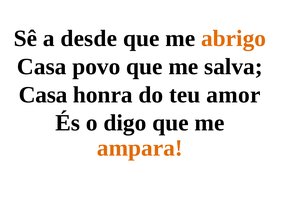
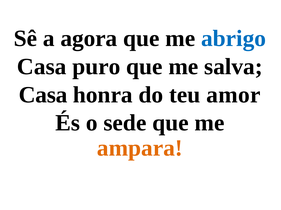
desde: desde -> agora (89, 39)
abrigo colour: orange -> blue (234, 39)
povo: povo -> puro (96, 67)
digo: digo -> sede (125, 123)
